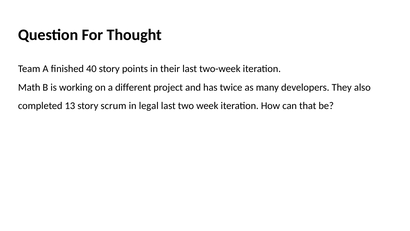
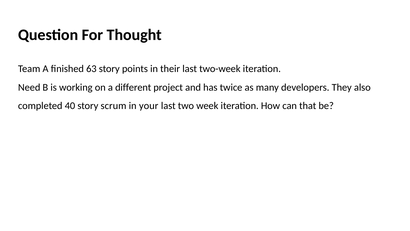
40: 40 -> 63 (91, 69)
Math: Math -> Need (29, 87)
13: 13 -> 40 (70, 106)
legal: legal -> your (149, 106)
